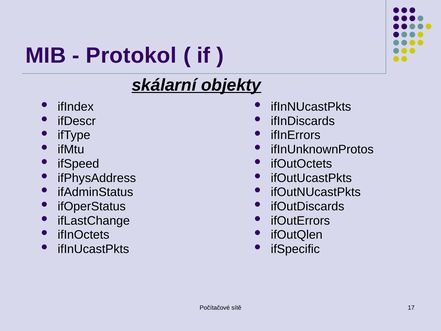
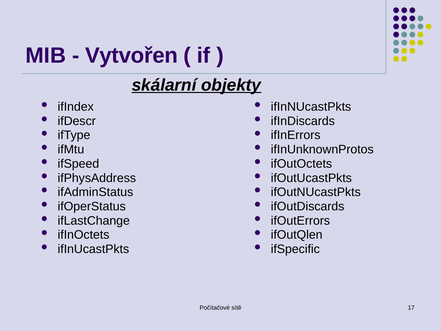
Protokol: Protokol -> Vytvořen (132, 55)
